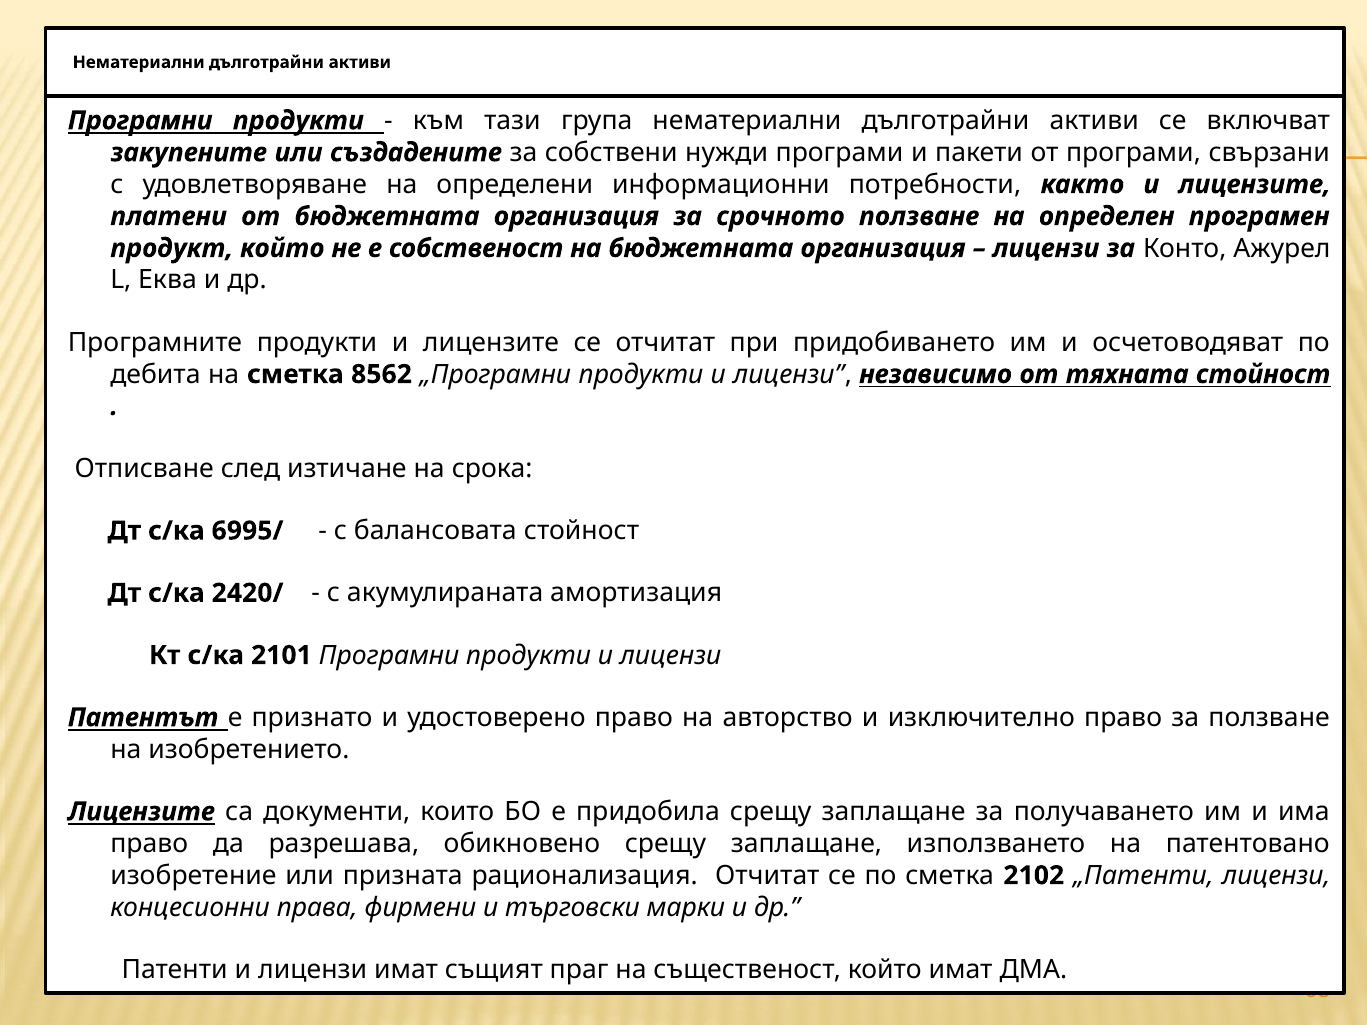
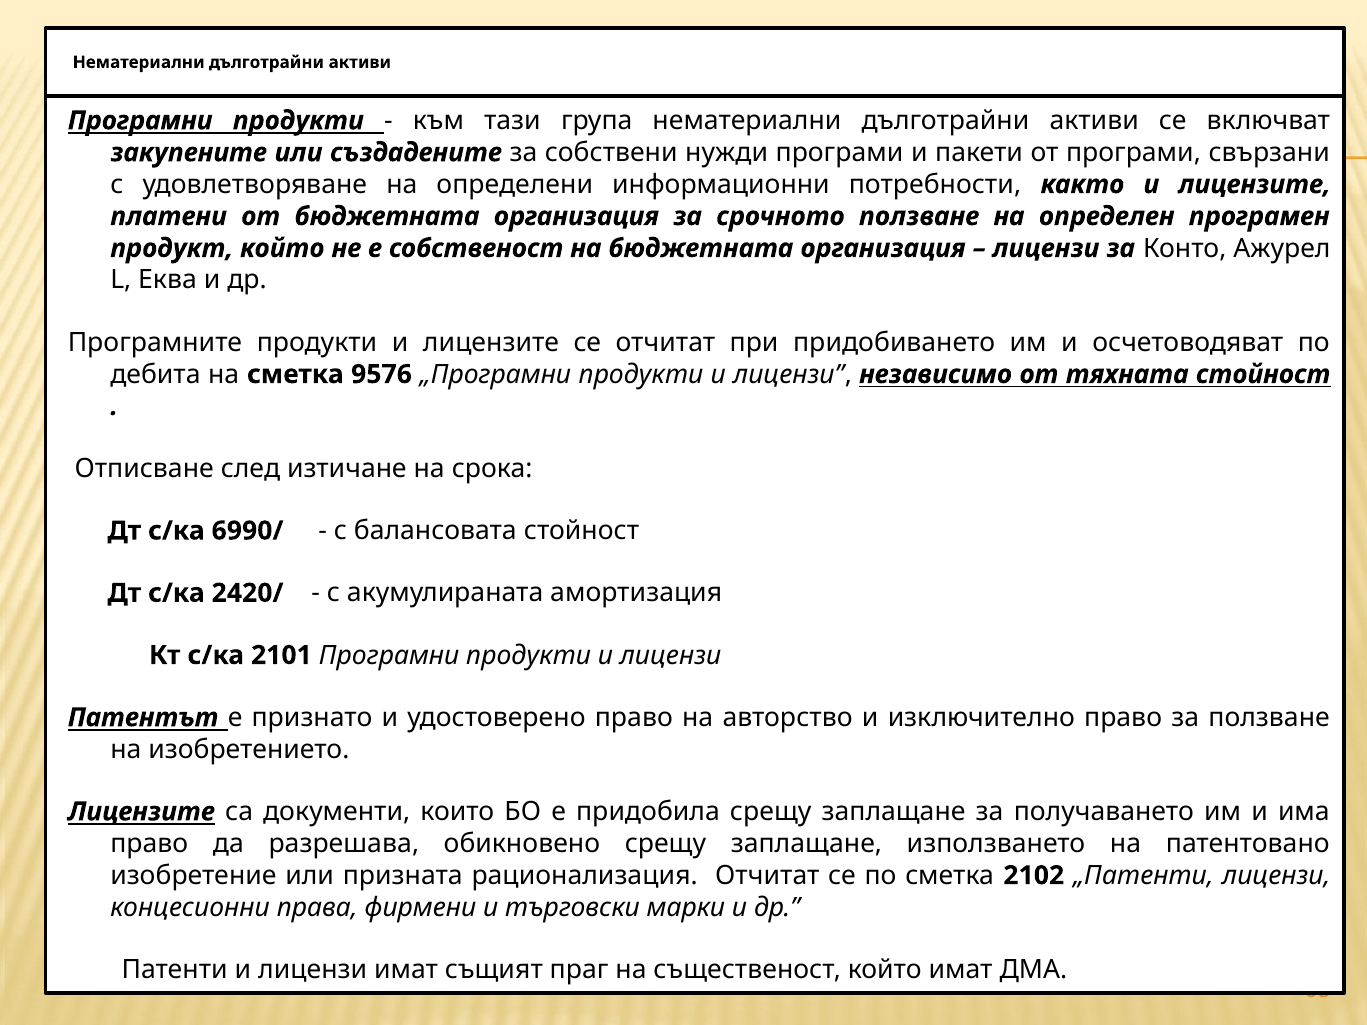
8562: 8562 -> 9576 (382, 374)
6995/: 6995/ -> 6990/ (248, 531)
